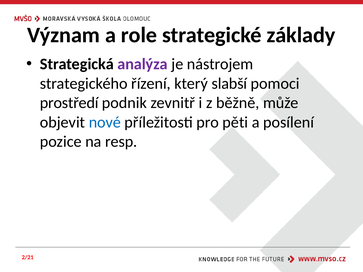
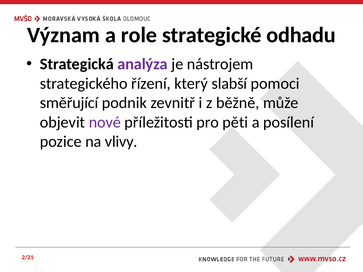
základy: základy -> odhadu (301, 35)
prostředí: prostředí -> směřující (69, 103)
nové colour: blue -> purple (105, 122)
resp: resp -> vlivy (121, 142)
